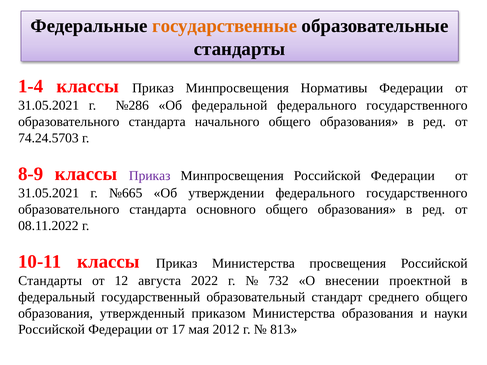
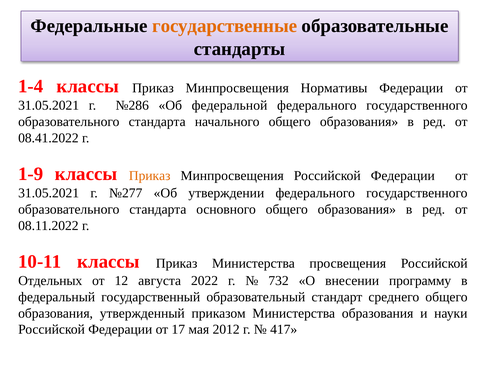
74.24.5703: 74.24.5703 -> 08.41.2022 (48, 138)
8-9: 8-9 -> 1-9 (31, 174)
Приказ colour: purple -> orange (150, 176)
№665: №665 -> №277 (126, 193)
Стандарты: Стандарты -> Отдельных (50, 281)
проектной: проектной -> программу (420, 281)
813: 813 -> 417 (284, 330)
